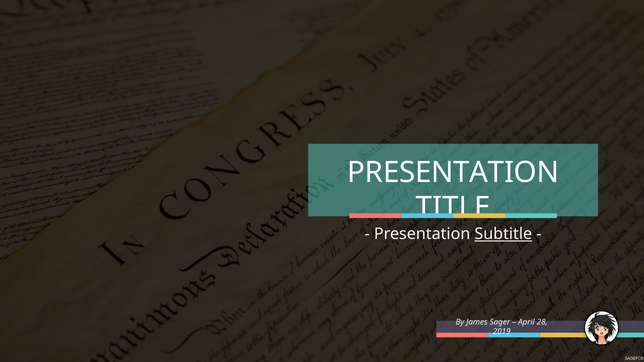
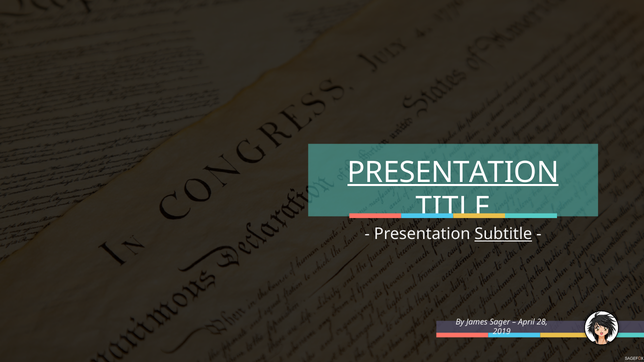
PRESENTATION underline: none -> present (453, 172)
